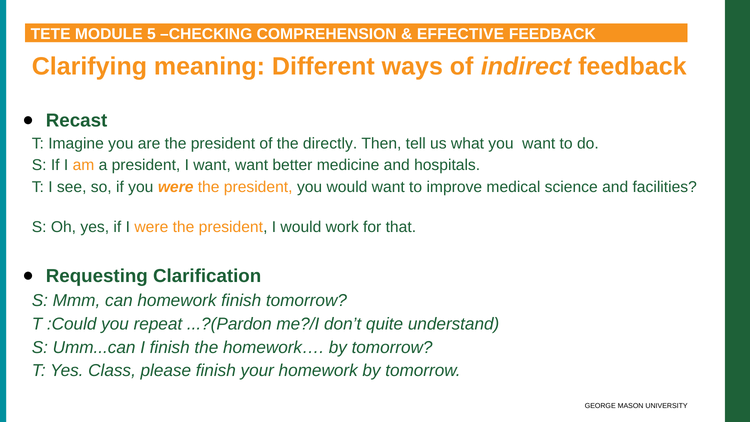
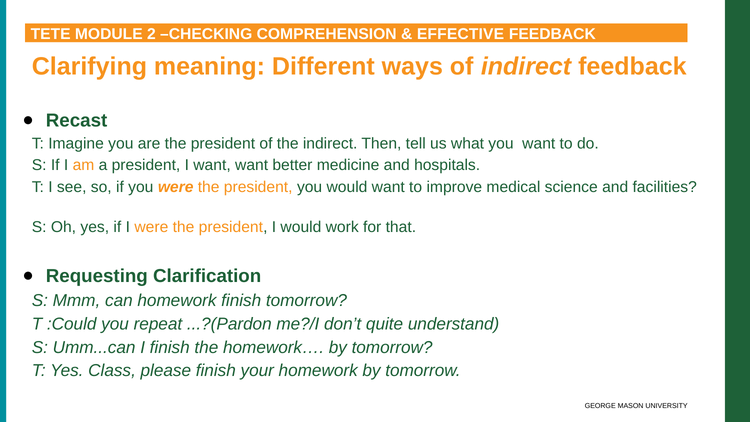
5: 5 -> 2 (151, 34)
the directly: directly -> indirect (330, 144)
